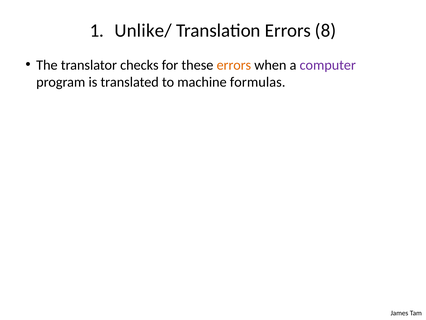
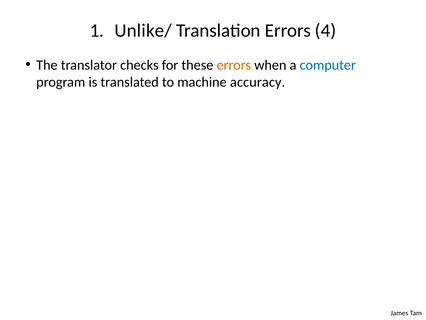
8: 8 -> 4 (326, 30)
computer colour: purple -> blue (328, 65)
formulas: formulas -> accuracy (258, 82)
